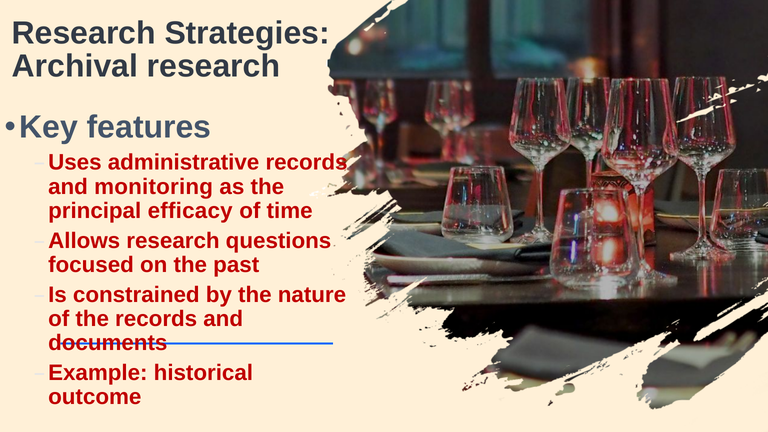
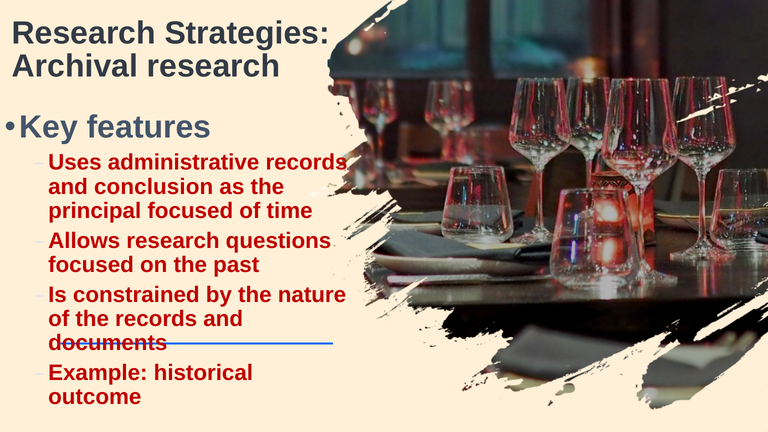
monitoring: monitoring -> conclusion (154, 187)
principal efficacy: efficacy -> focused (190, 211)
